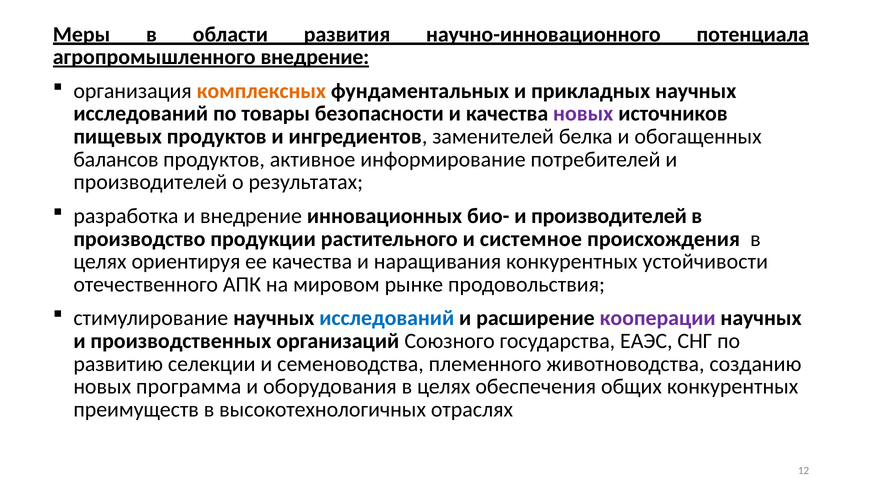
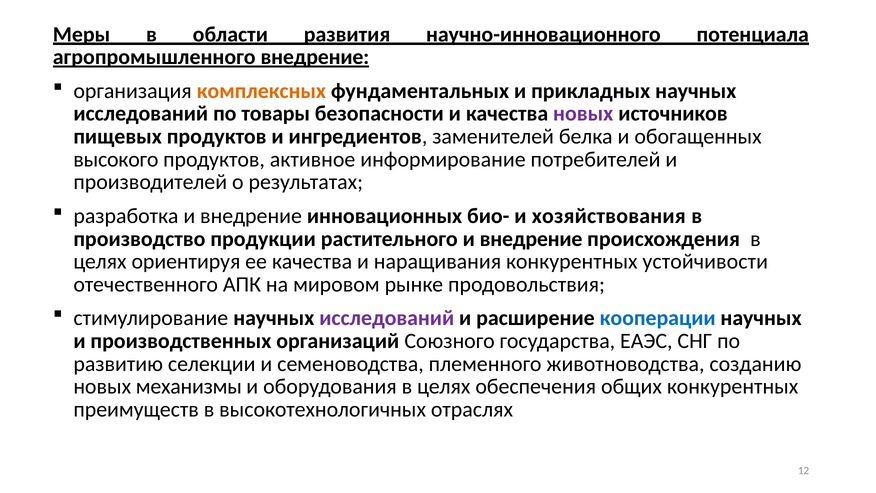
балансов: балансов -> высокого (116, 159)
био- и производителей: производителей -> хозяйствования (609, 216)
растительного и системное: системное -> внедрение (531, 239)
исследований colour: blue -> purple (387, 318)
кооперации colour: purple -> blue (658, 318)
программа: программа -> механизмы (189, 387)
